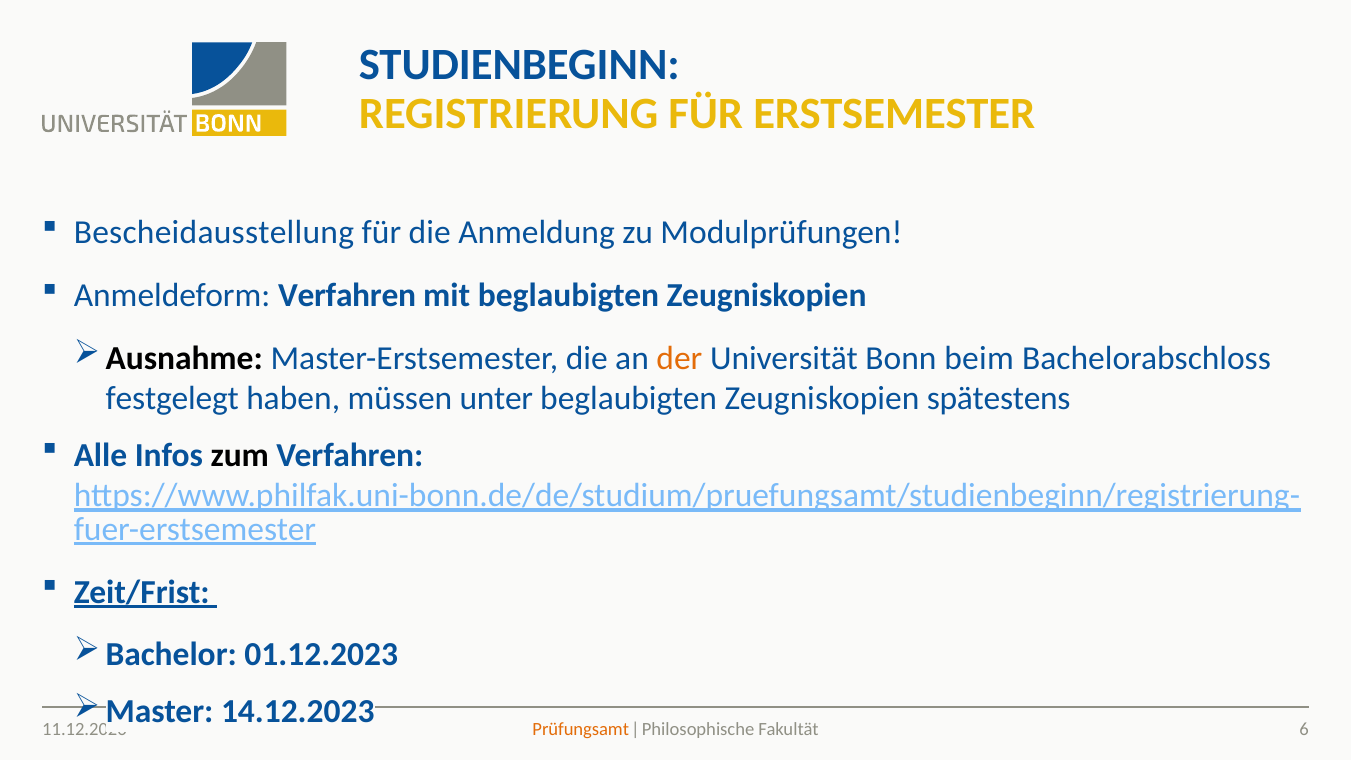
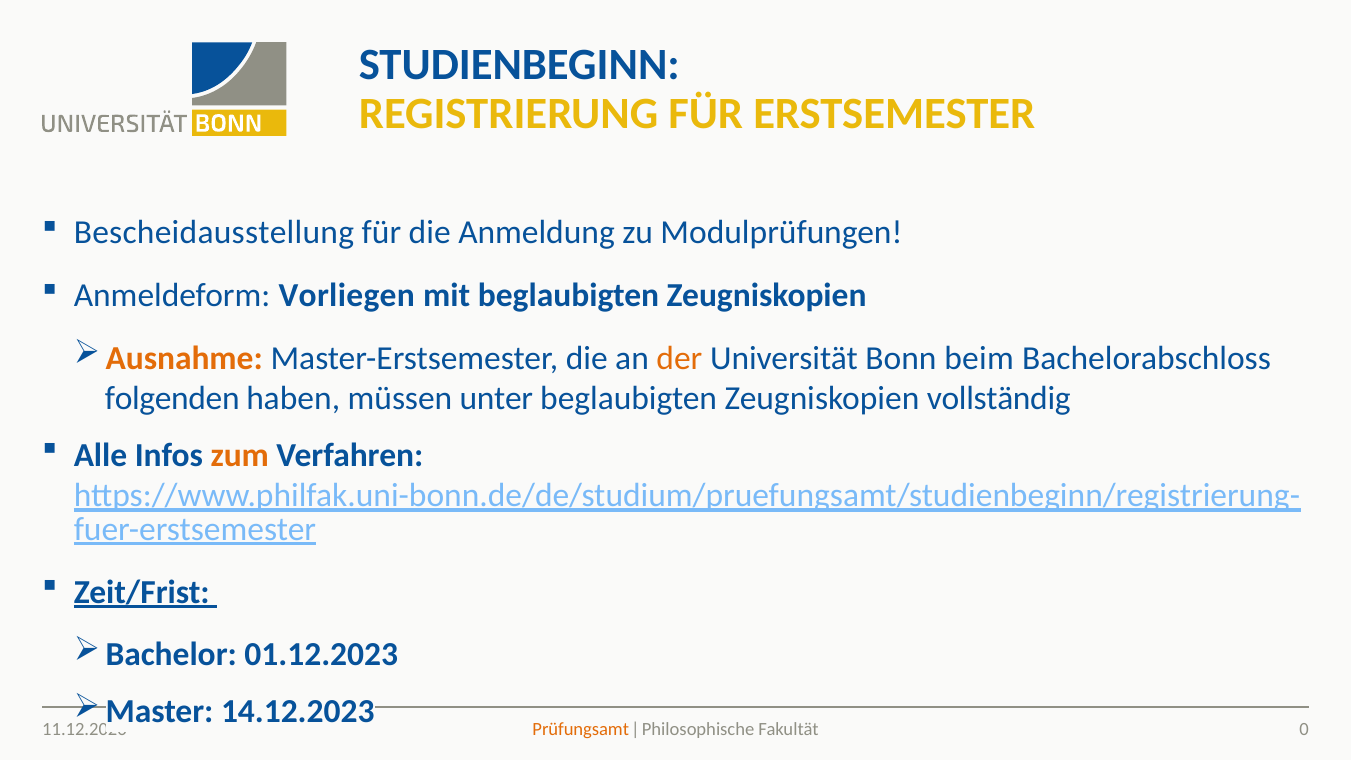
Anmeldeform Verfahren: Verfahren -> Vorliegen (347, 295)
Ausnahme colour: black -> orange (184, 358)
festgelegt: festgelegt -> folgenden (172, 398)
spätestens: spätestens -> vollständig (999, 398)
zum colour: black -> orange (240, 455)
6: 6 -> 0 (1304, 729)
